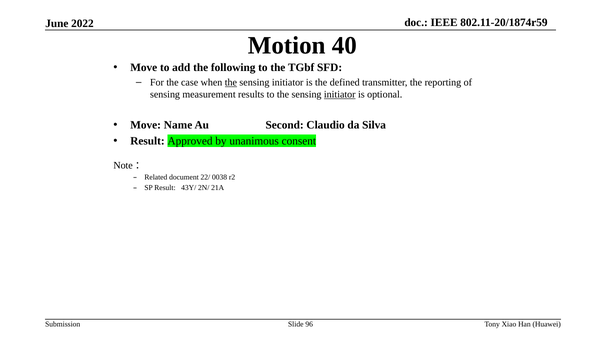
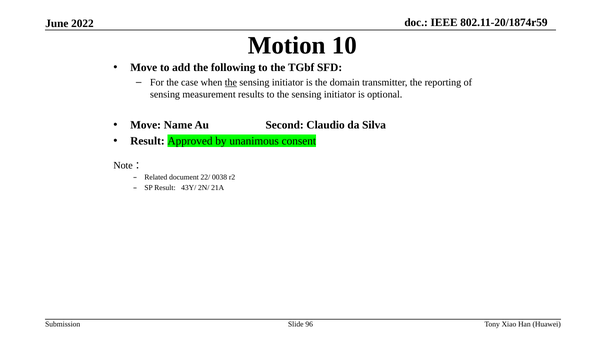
40: 40 -> 10 (344, 45)
defined: defined -> domain (345, 82)
initiator underline: present -> none (340, 94)
